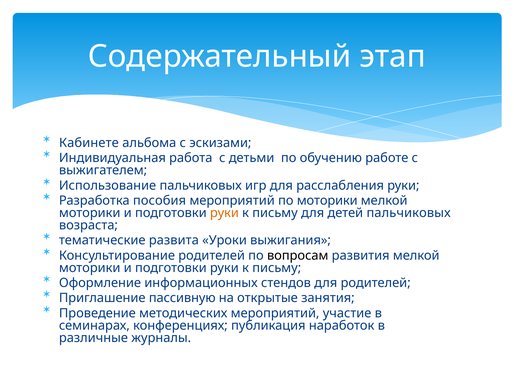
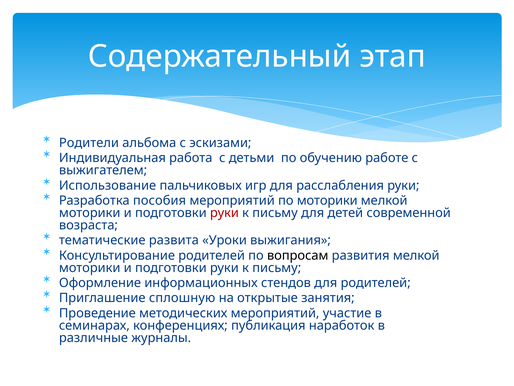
Кабинете: Кабинете -> Родители (89, 143)
руки colour: orange -> red (224, 213)
детей пальчиковых: пальчиковых -> современной (409, 213)
пассивную: пассивную -> сплошную (182, 298)
